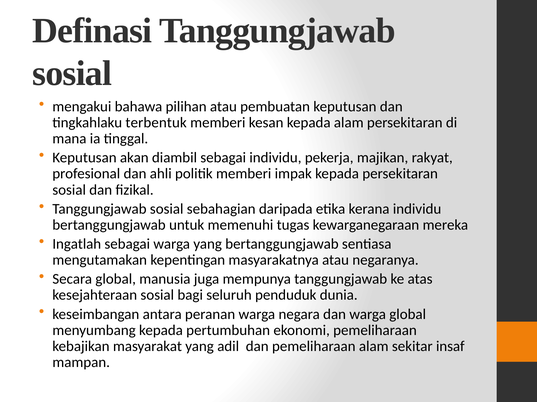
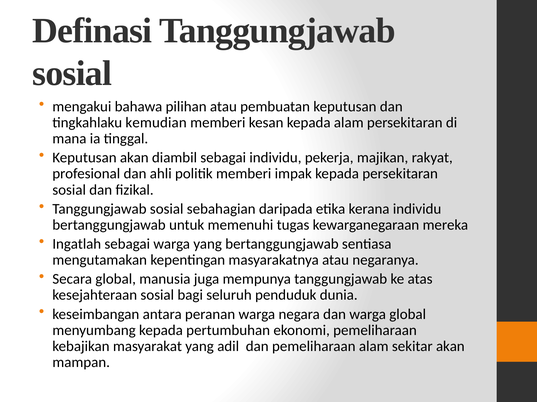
terbentuk: terbentuk -> kemudian (156, 123)
sekitar insaf: insaf -> akan (450, 347)
